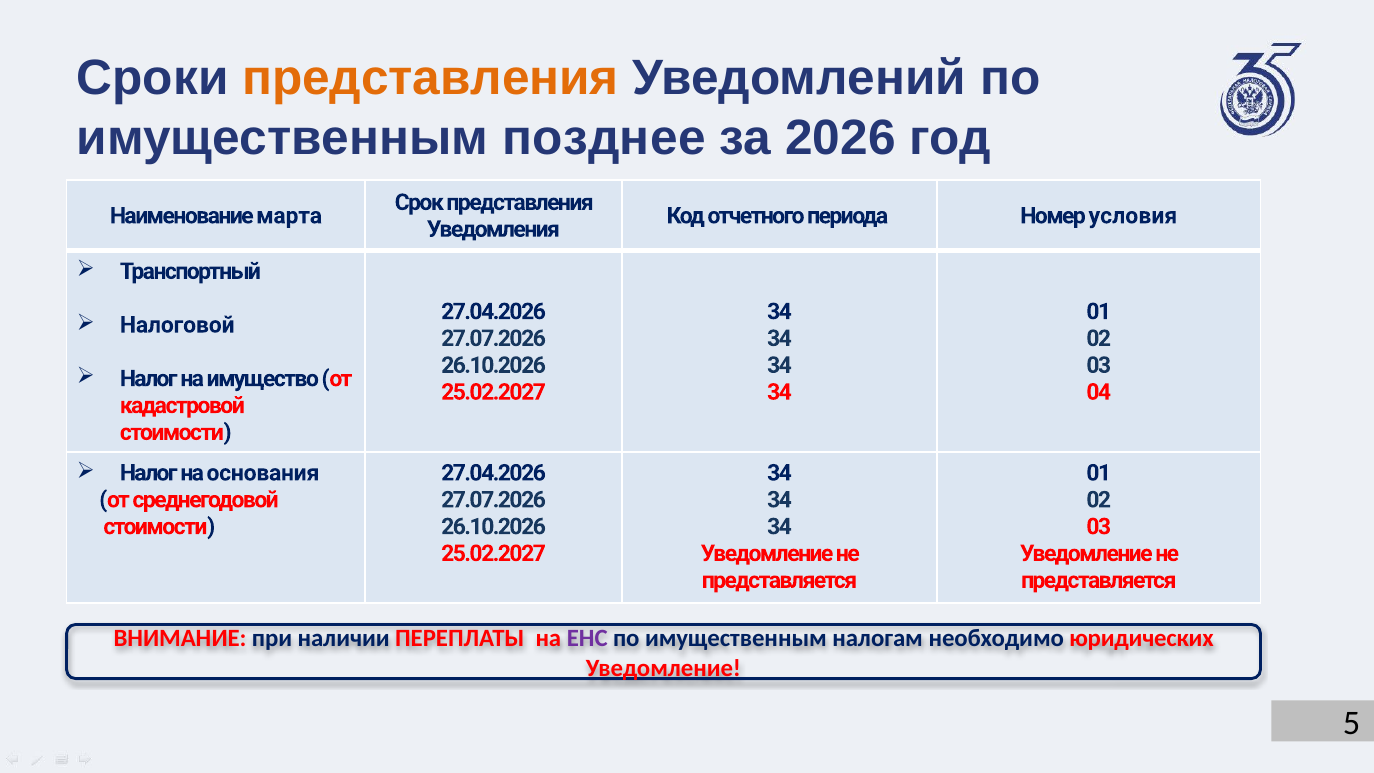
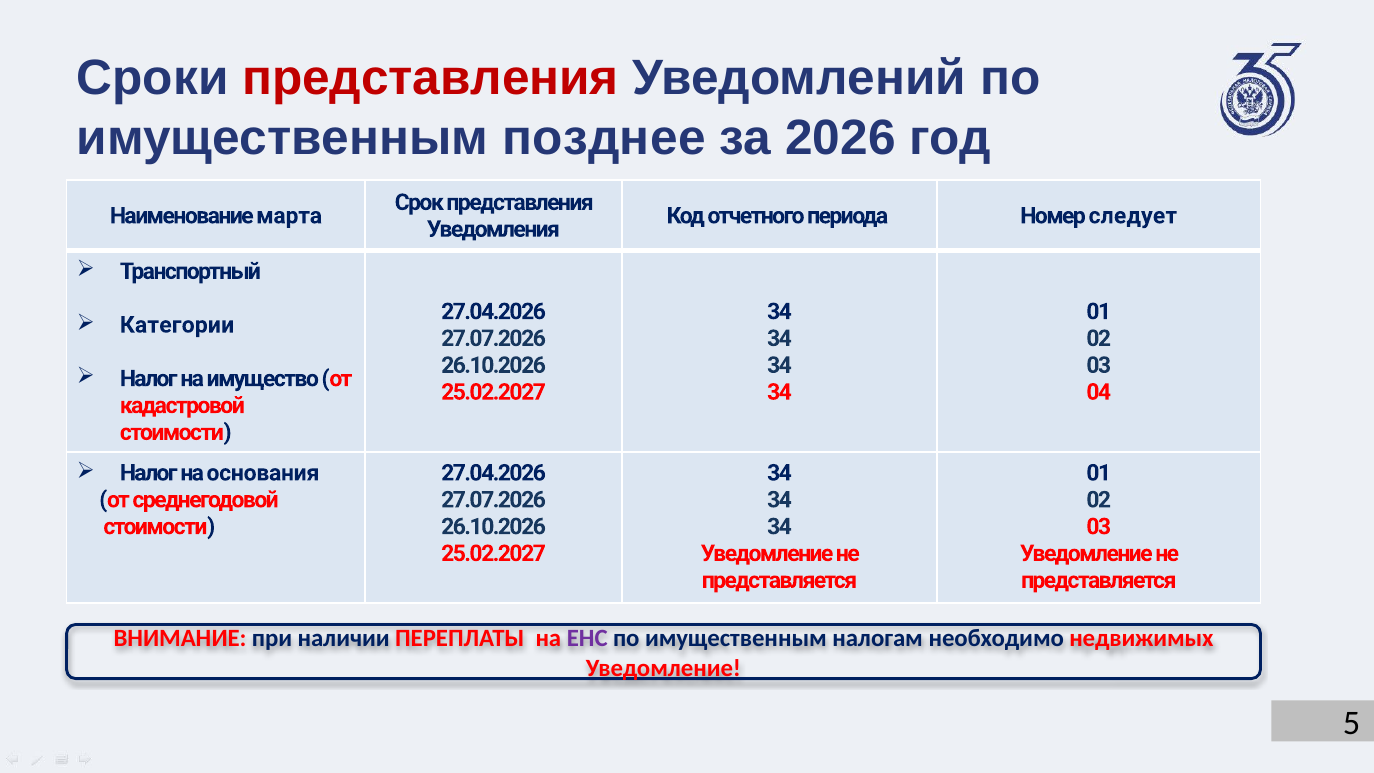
представления colour: orange -> red (431, 79)
условия: условия -> следует (1133, 216)
Налоговой: Налоговой -> Категории (177, 325)
юридических: юридических -> недвижимых (1141, 638)
